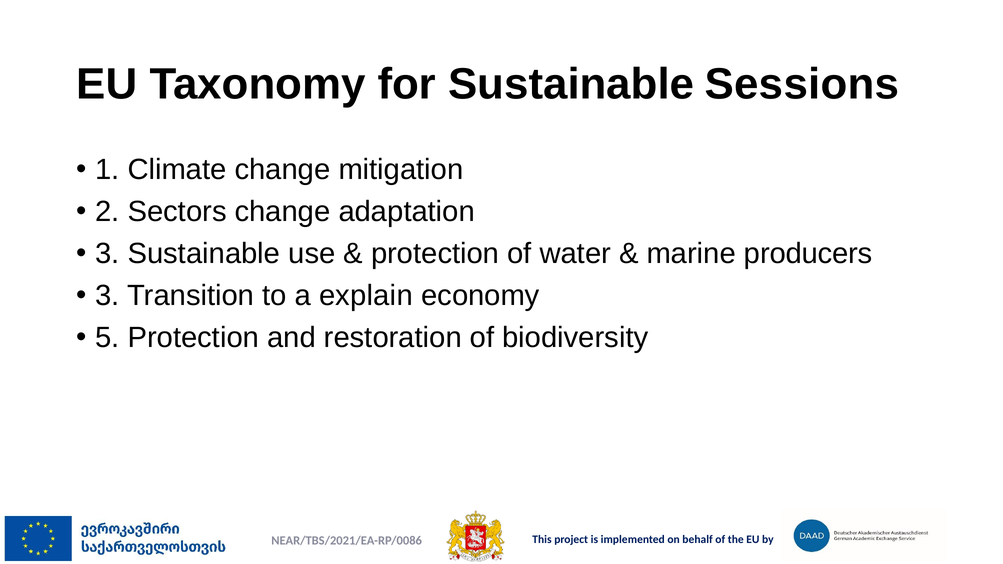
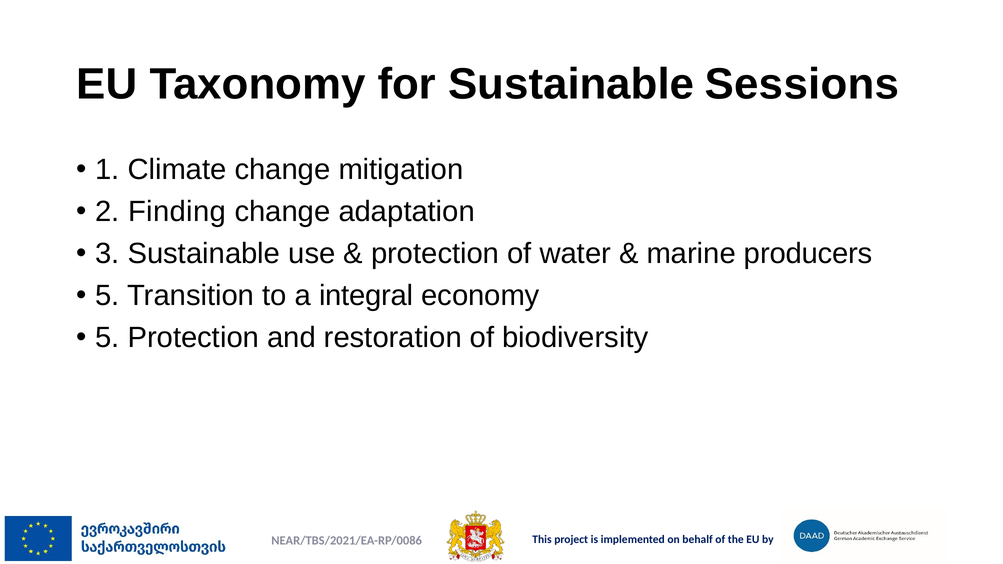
Sectors: Sectors -> Finding (177, 212)
3: 3 -> 5 (107, 296)
explain: explain -> integral (366, 296)
